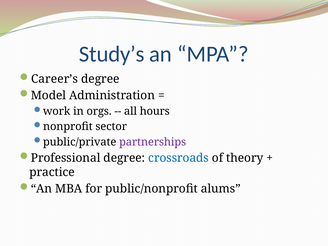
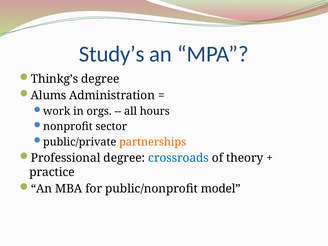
Career’s: Career’s -> Thinkg’s (55, 79)
Model: Model -> Alums (49, 96)
partnerships colour: purple -> orange (153, 142)
alums: alums -> model (221, 189)
